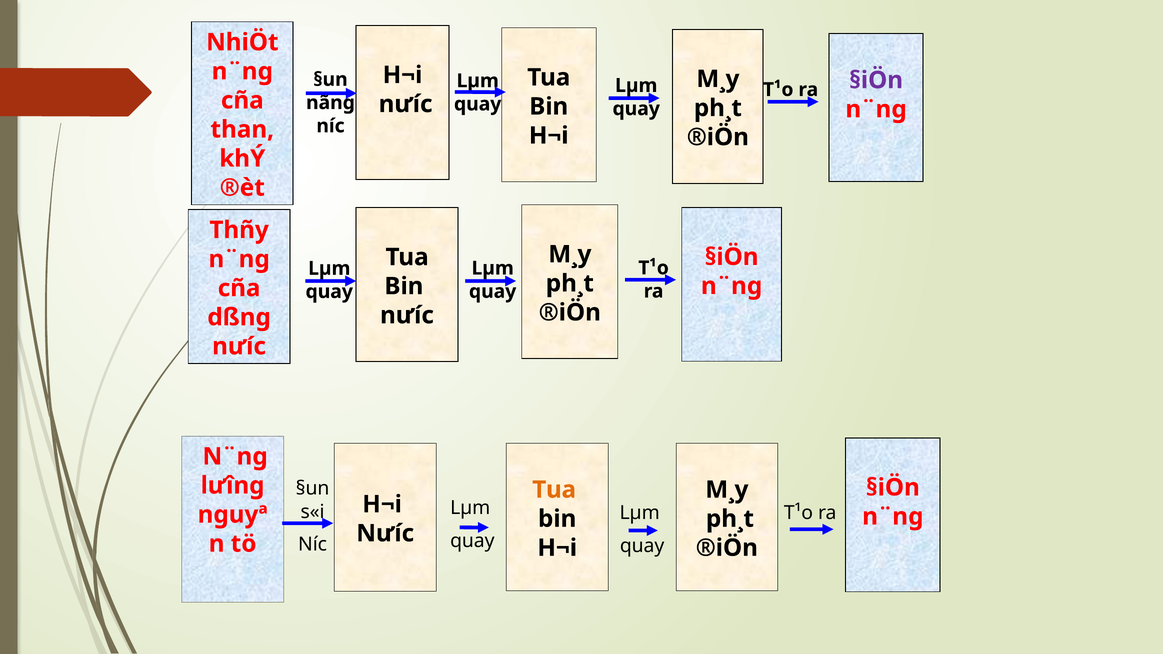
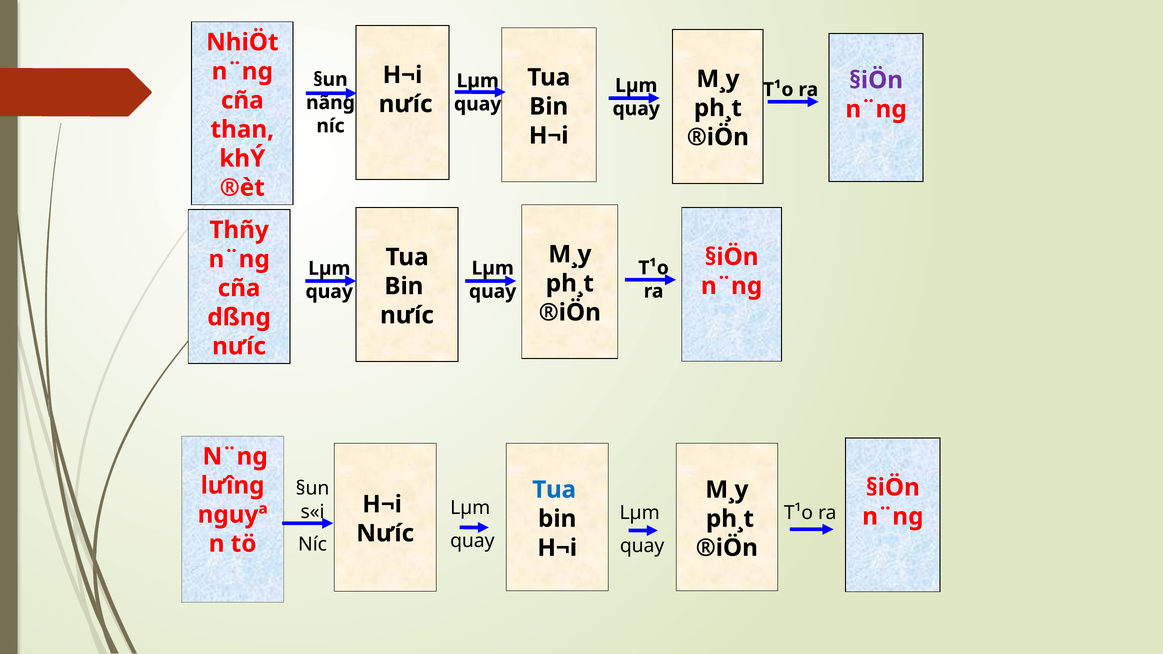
Tua colour: orange -> blue (554, 490)
